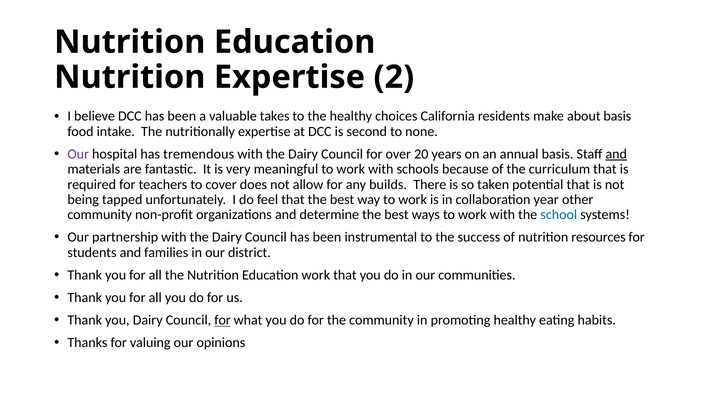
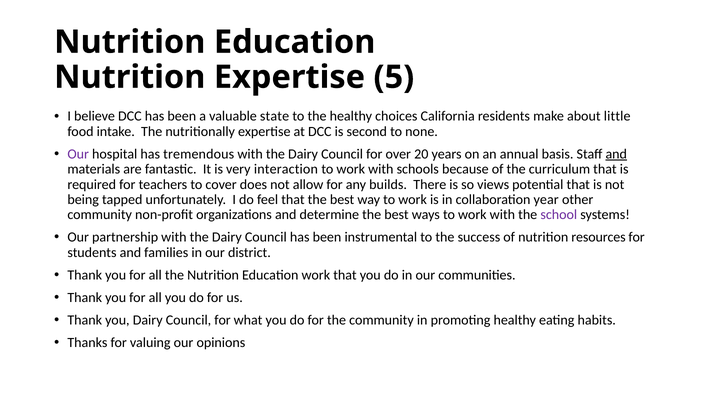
2: 2 -> 5 (394, 77)
takes: takes -> state (275, 116)
about basis: basis -> little (617, 116)
meaningful: meaningful -> interaction (286, 169)
taken: taken -> views (493, 185)
school colour: blue -> purple (559, 215)
for underline: present -> none (223, 320)
